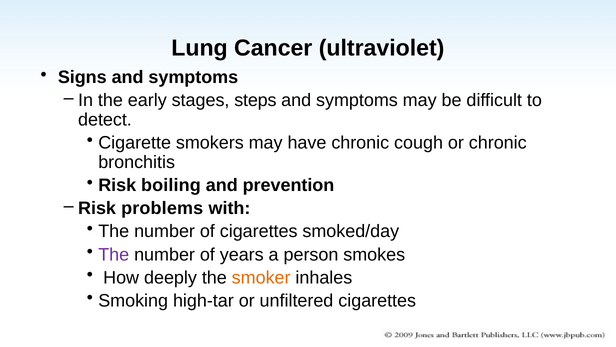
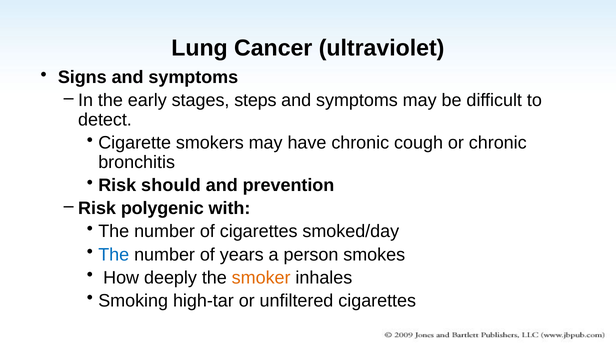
boiling: boiling -> should (171, 185)
problems: problems -> polygenic (162, 208)
The colour: purple -> blue (114, 254)
